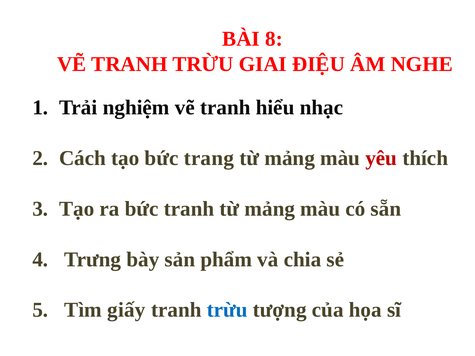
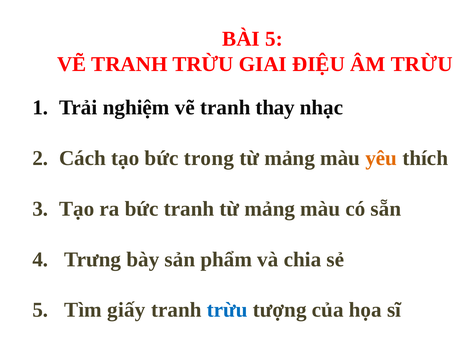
BÀI 8: 8 -> 5 (274, 39)
ÂM NGHE: NGHE -> TRỪU (422, 64)
hiểu: hiểu -> thay (275, 108)
trang: trang -> trong (209, 158)
yêu colour: red -> orange (381, 158)
